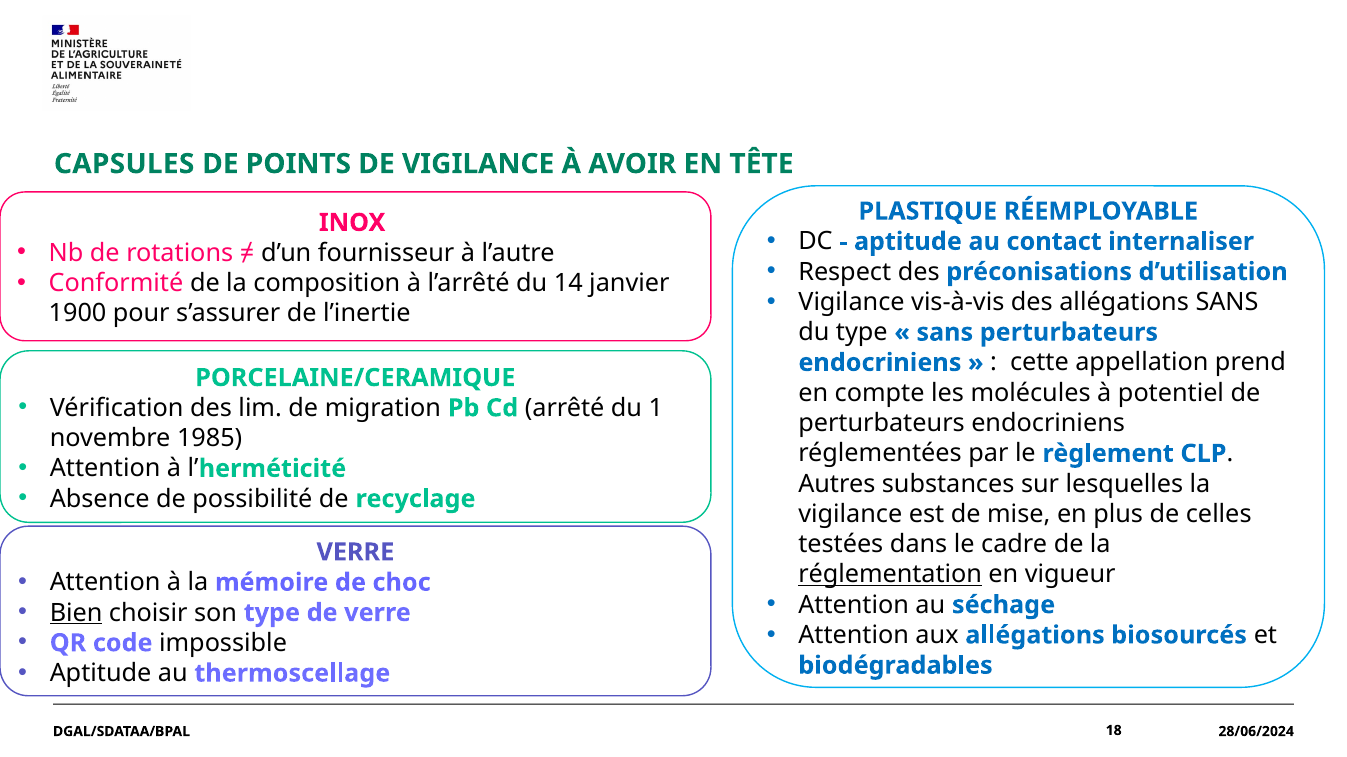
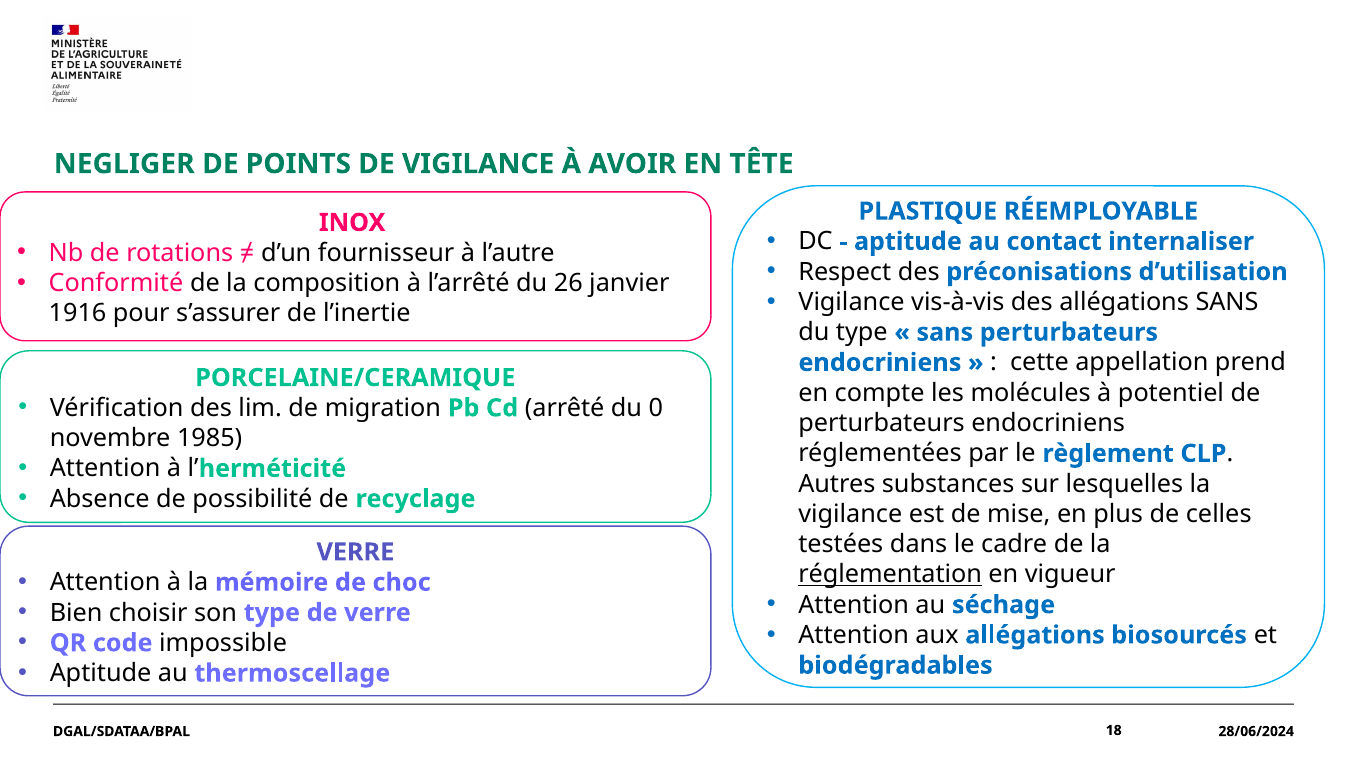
CAPSULES: CAPSULES -> NEGLIGER (124, 164)
14: 14 -> 26 (568, 283)
1900: 1900 -> 1916 (78, 314)
1: 1 -> 0 (656, 408)
Bien underline: present -> none (76, 613)
